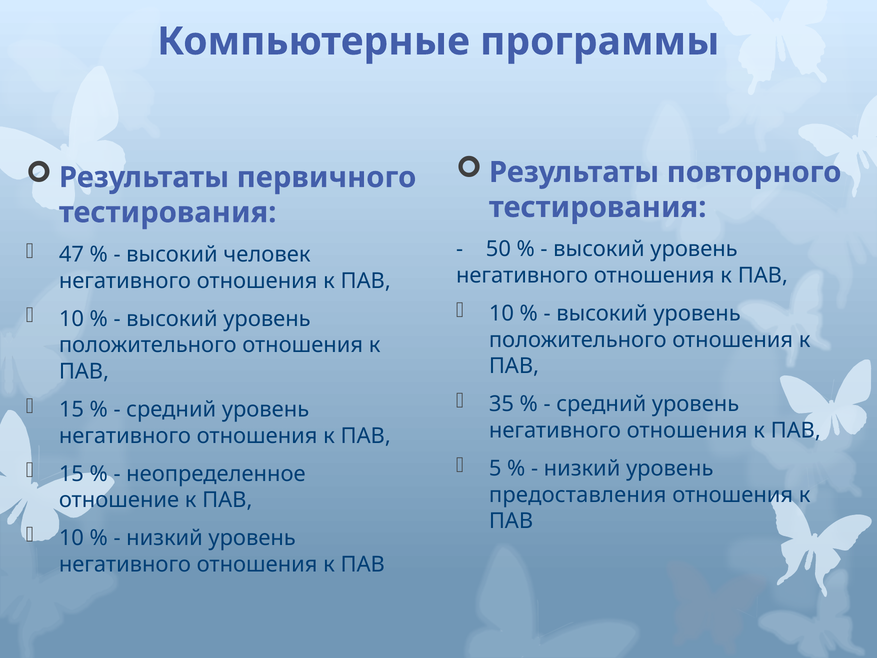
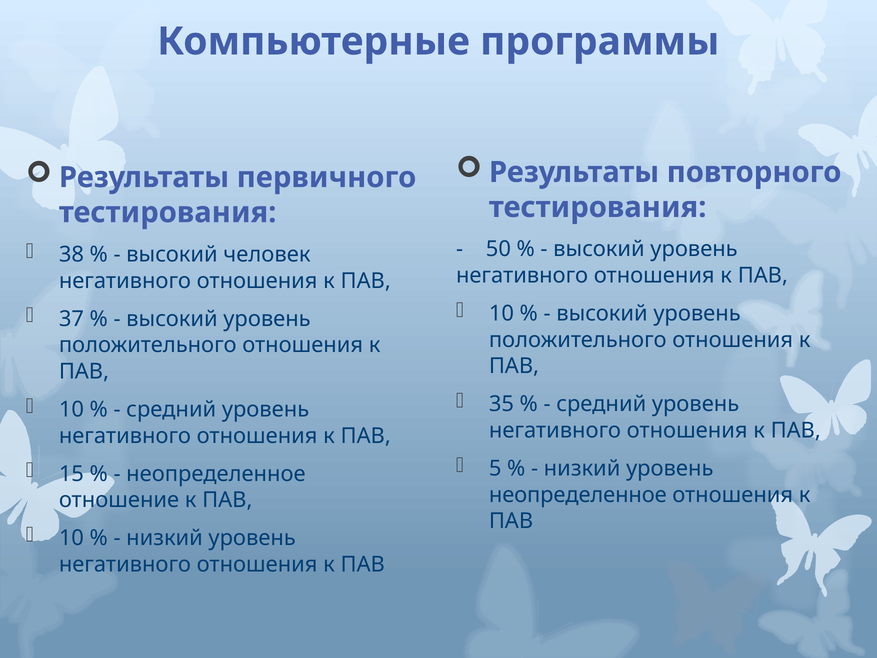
47: 47 -> 38 (71, 254)
10: 10 -> 37 (71, 319)
15: 15 -> 10 (71, 409)
предоставления: предоставления -> неопределенное (578, 495)
